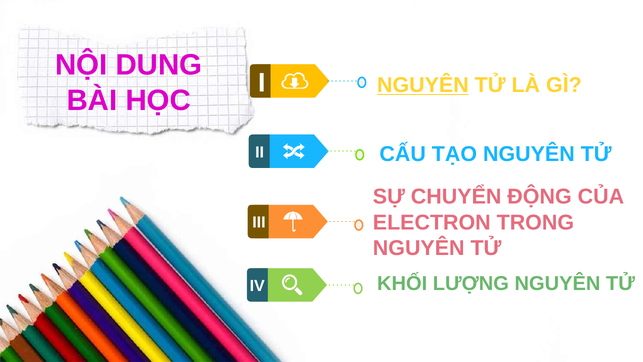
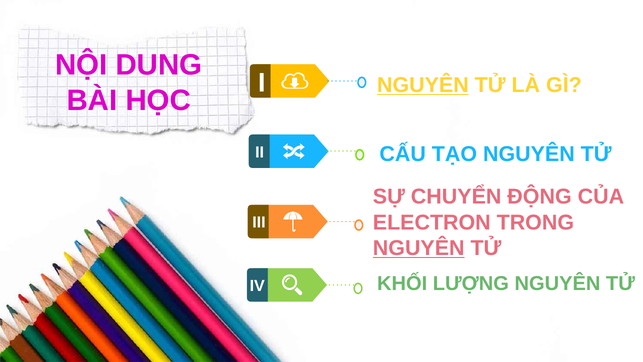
NGUYÊN underline: none -> present (419, 248)
